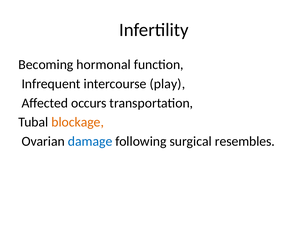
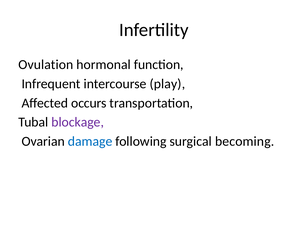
Becoming: Becoming -> Ovulation (46, 65)
blockage colour: orange -> purple (78, 122)
resembles: resembles -> becoming (245, 141)
